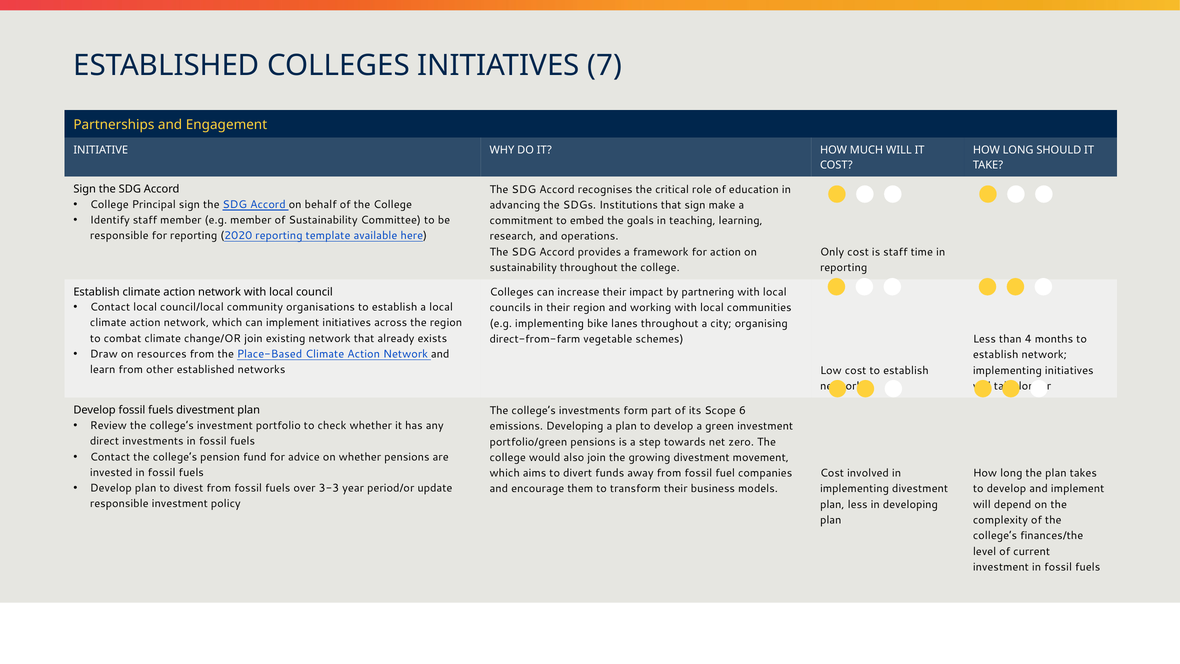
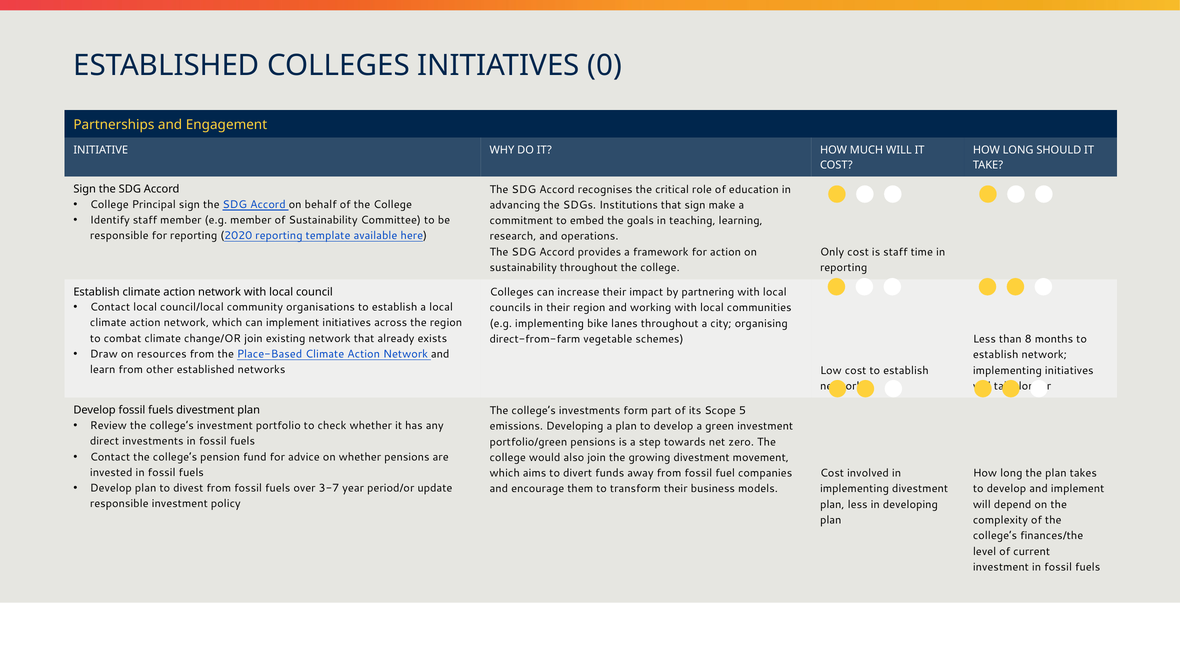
7: 7 -> 0 (605, 66)
4: 4 -> 8 (1028, 339)
6: 6 -> 5 (742, 411)
3-3: 3-3 -> 3-7 (329, 488)
